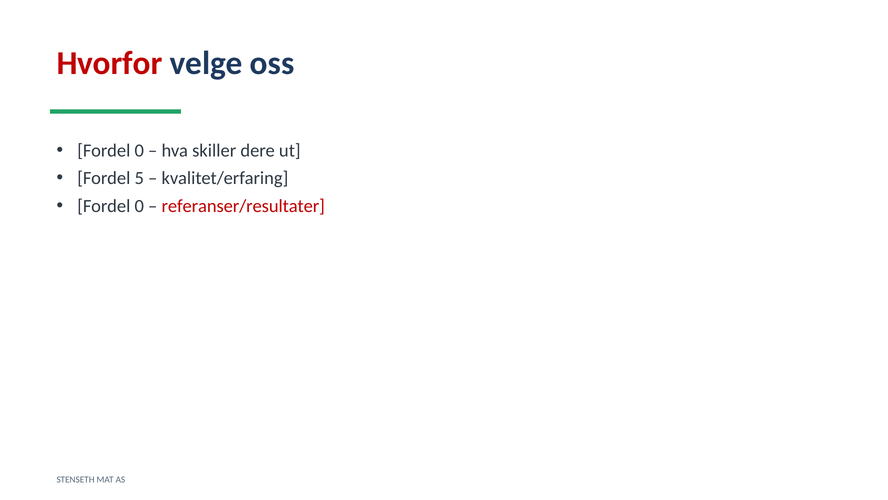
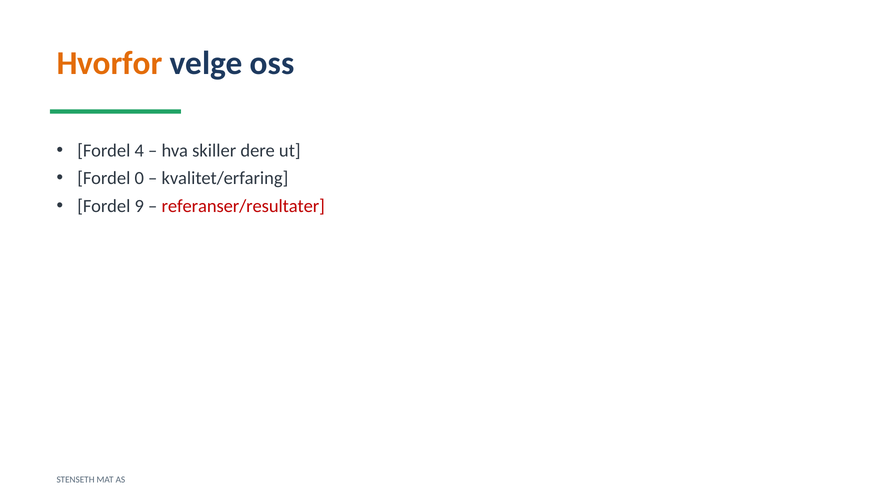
Hvorfor colour: red -> orange (109, 63)
0: 0 -> 4 (139, 150)
5: 5 -> 0 (139, 178)
0: 0 -> 9 (139, 206)
